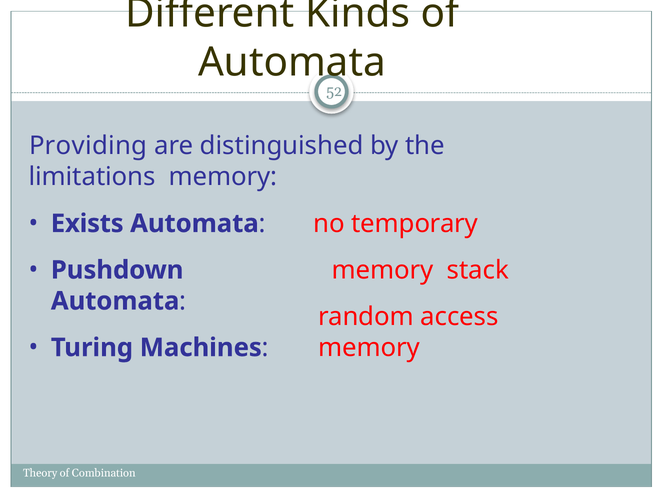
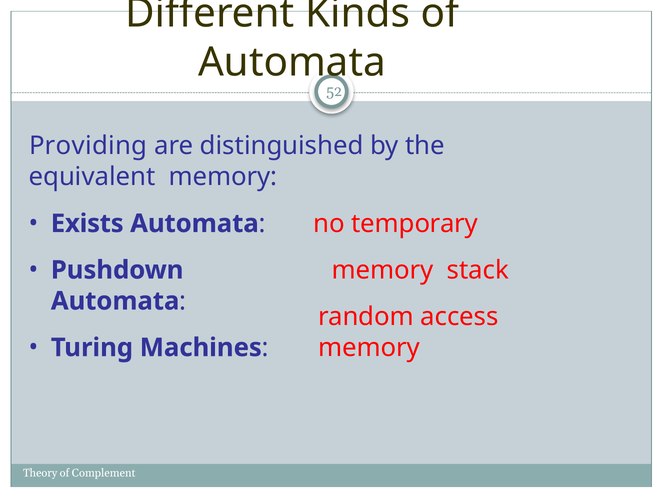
limitations: limitations -> equivalent (92, 177)
Combination: Combination -> Complement (104, 472)
